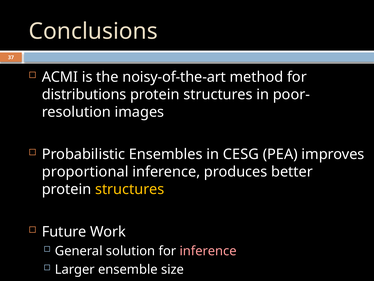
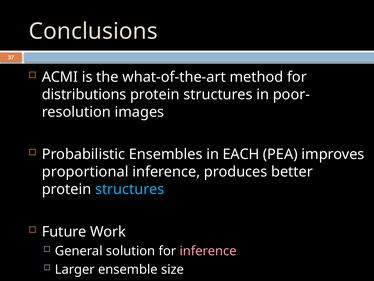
noisy-of-the-art: noisy-of-the-art -> what-of-the-art (174, 77)
CESG: CESG -> EACH (241, 154)
structures colour: yellow -> light blue (130, 189)
